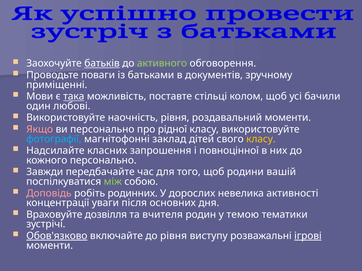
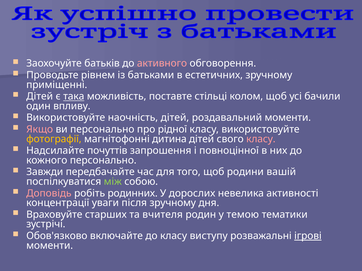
батьків underline: present -> none (102, 64)
активного colour: light green -> pink (162, 64)
поваги: поваги -> рівнем (98, 75)
документів: документів -> естетичних (214, 75)
Мови: Мови -> Дітей (40, 97)
любові: любові -> впливу (72, 106)
наочність рівня: рівня -> дітей (175, 118)
фотографії colour: light blue -> yellow (54, 139)
заклад: заклад -> дитина (169, 139)
класу colour: yellow -> pink (261, 139)
класних: класних -> почуттів (107, 151)
після основних: основних -> зручному (173, 203)
дозвілля: дозвілля -> старших (106, 215)
Обов'язково underline: present -> none (57, 236)
до рівня: рівня -> класу (174, 236)
